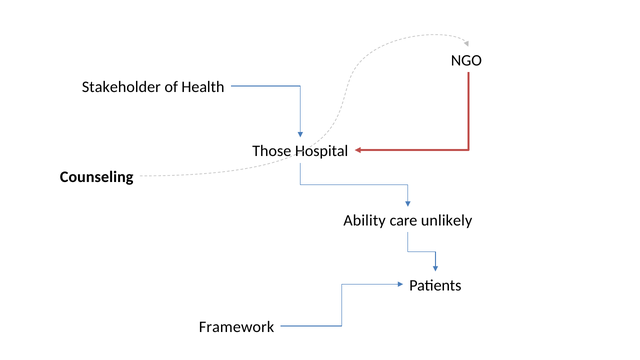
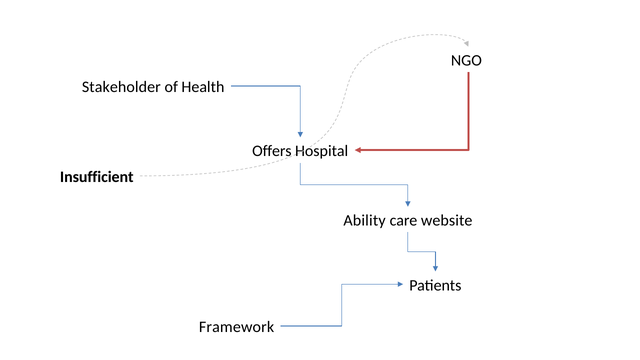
Those: Those -> Offers (272, 151)
Counseling: Counseling -> Insufficient (97, 177)
unlikely: unlikely -> website (447, 221)
